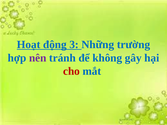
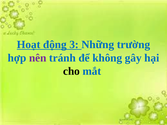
cho colour: red -> black (71, 71)
